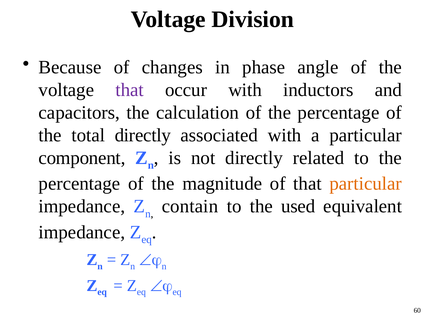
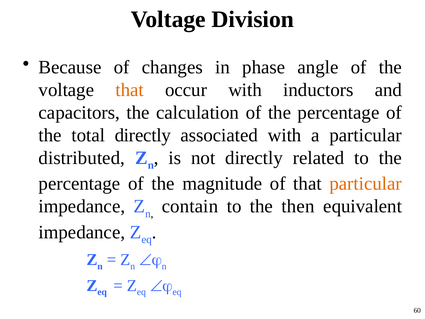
that colour: purple -> orange (130, 90)
component: component -> distributed (82, 158)
used: used -> then (298, 206)
